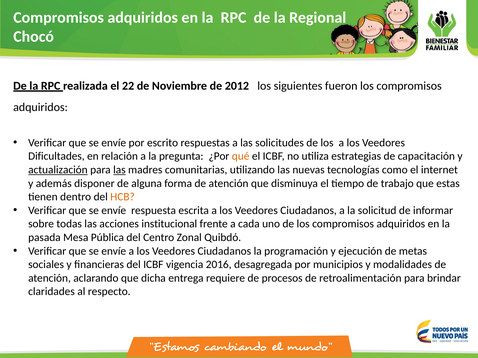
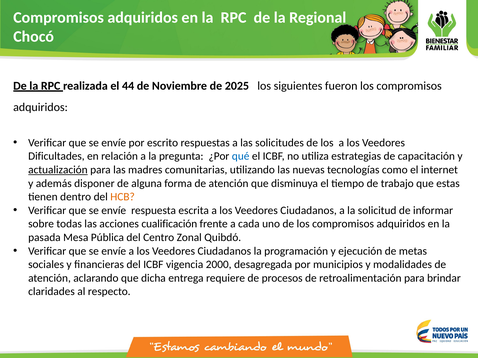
22: 22 -> 44 (128, 86)
2012: 2012 -> 2025 (237, 86)
qué colour: orange -> blue (241, 156)
las underline: present -> none (119, 170)
institucional: institucional -> cualificación (169, 224)
2016: 2016 -> 2000 (219, 265)
